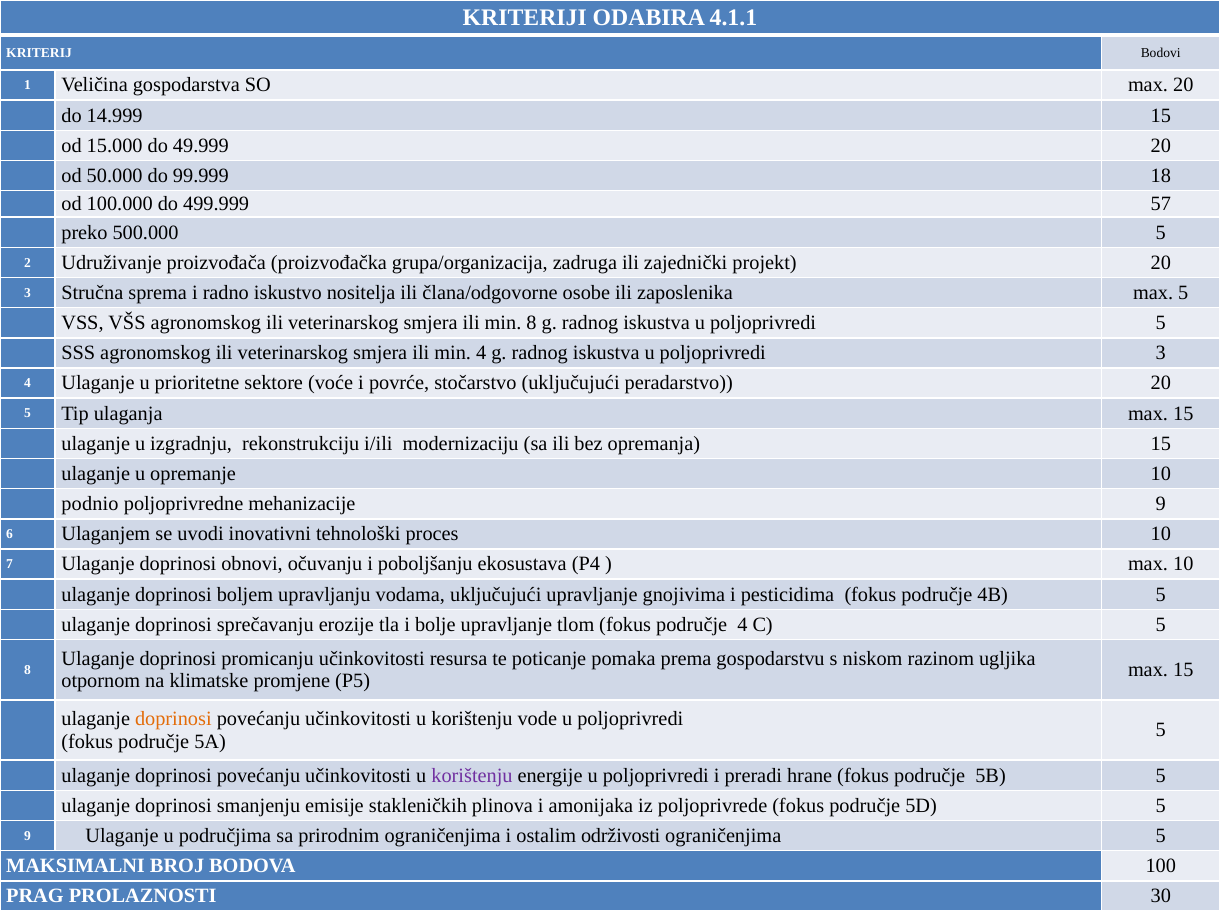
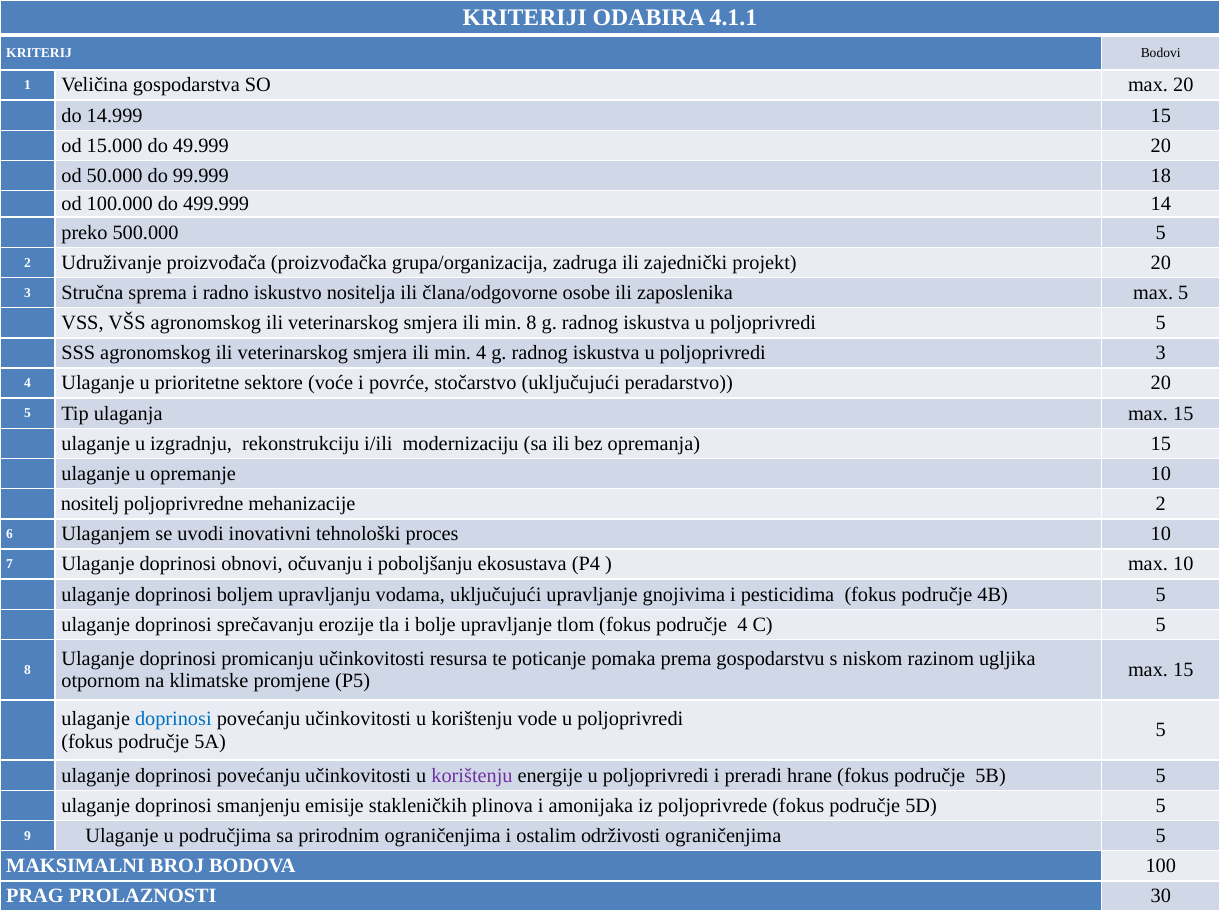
57: 57 -> 14 (1161, 204)
podnio: podnio -> nositelj (90, 504)
mehanizacije 9: 9 -> 2 (1161, 504)
doprinosi colour: orange -> blue (173, 719)
